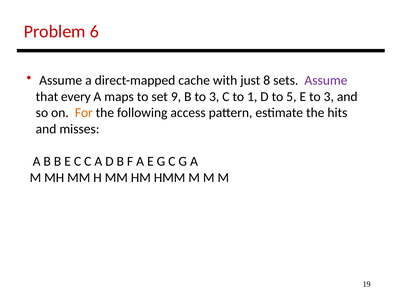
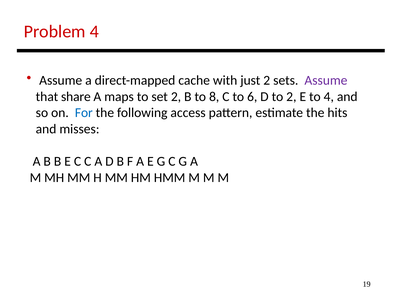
Problem 6: 6 -> 4 (94, 32)
just 8: 8 -> 2 (267, 80)
every: every -> share (76, 96)
set 9: 9 -> 2 (176, 96)
B to 3: 3 -> 8 (214, 96)
1: 1 -> 6 (252, 96)
to 5: 5 -> 2 (291, 96)
E to 3: 3 -> 4 (329, 96)
For colour: orange -> blue (84, 113)
